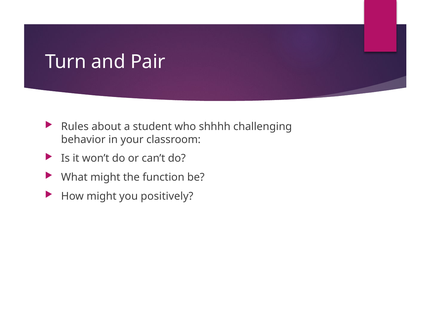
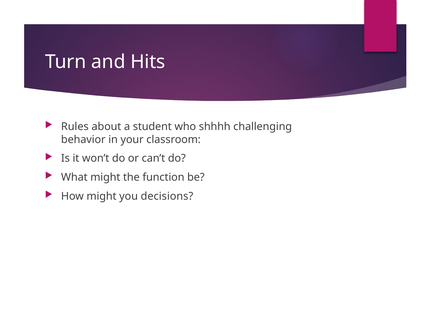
Pair: Pair -> Hits (148, 62)
positively: positively -> decisions (167, 196)
